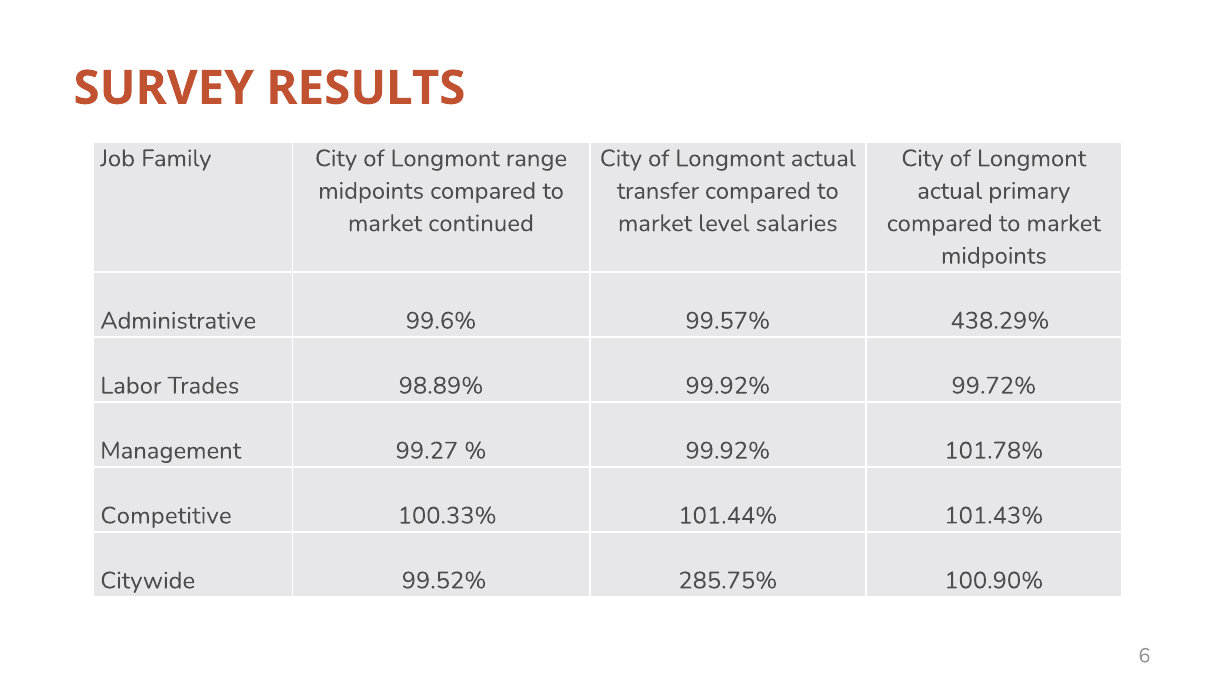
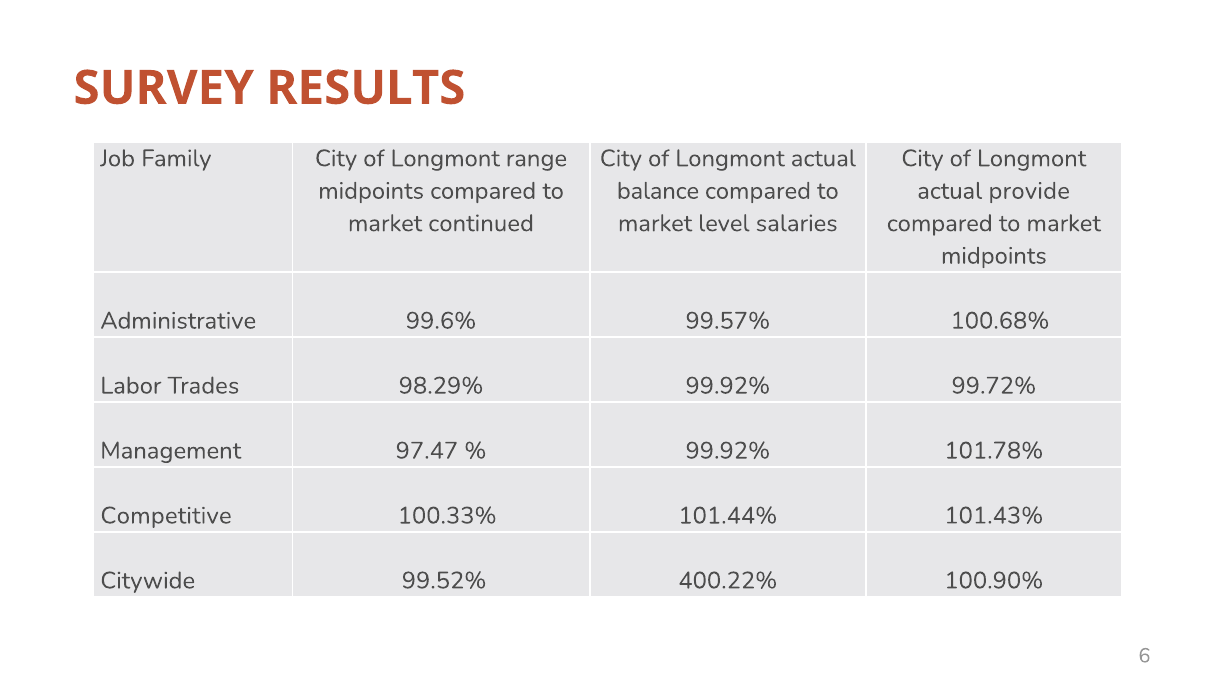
transfer: transfer -> balance (658, 191)
primary: primary -> provide (1029, 191)
438.29%: 438.29% -> 100.68% (1000, 321)
98.89%: 98.89% -> 98.29% (441, 386)
99.27: 99.27 -> 97.47 (427, 451)
285.75%: 285.75% -> 400.22% (728, 581)
